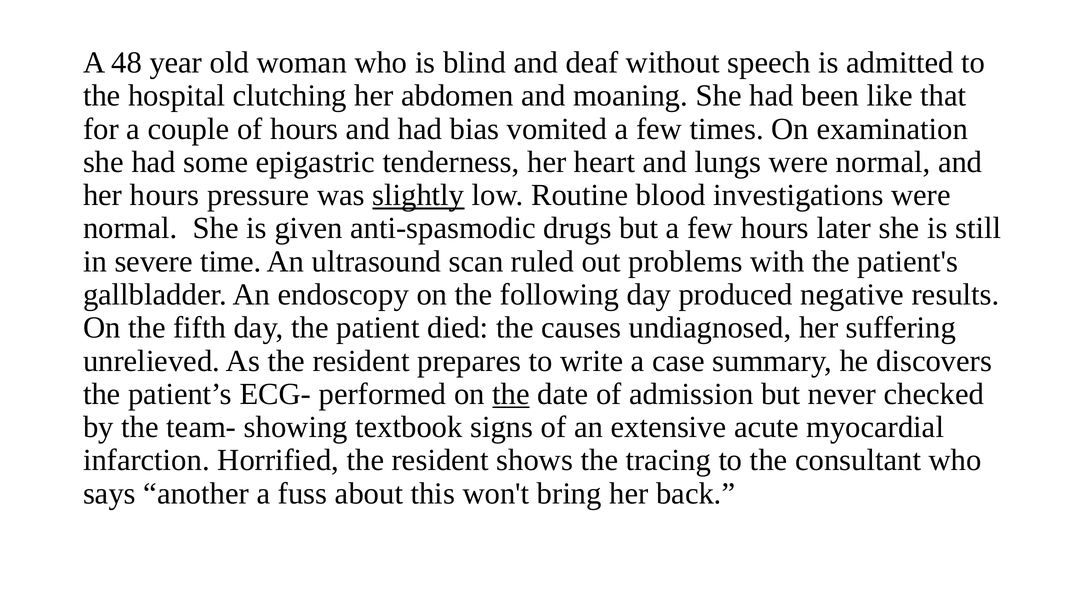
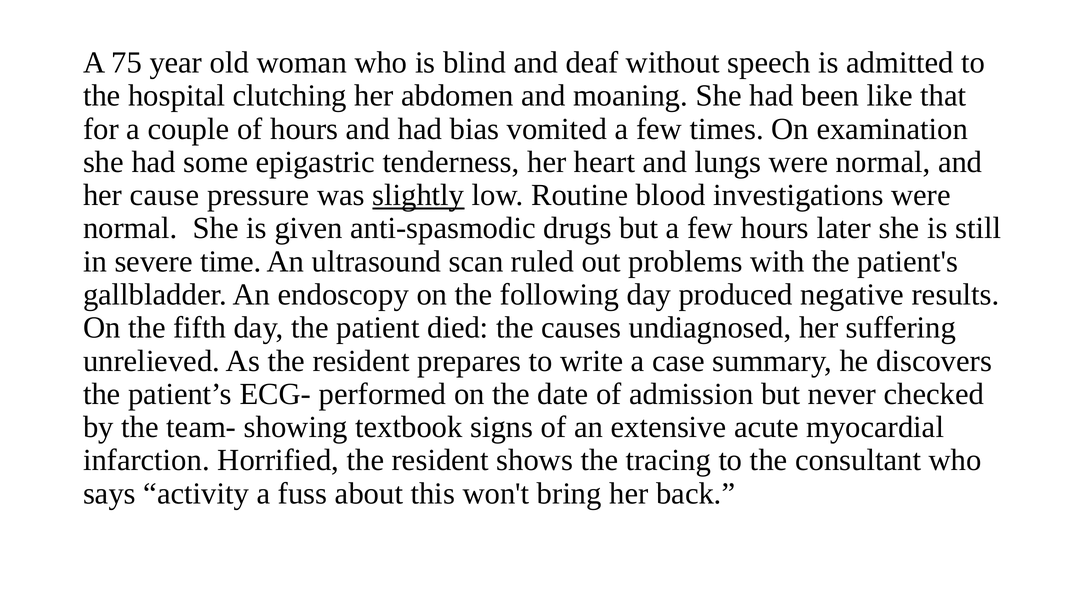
48: 48 -> 75 (127, 63)
her hours: hours -> cause (165, 195)
the underline: present -> none (511, 394)
another: another -> activity (196, 494)
